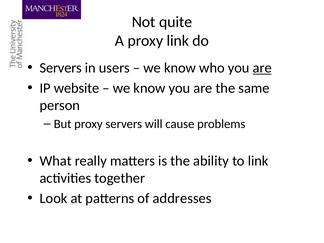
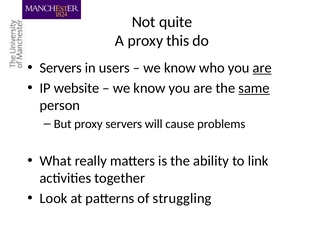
proxy link: link -> this (178, 41)
same underline: none -> present (254, 88)
addresses: addresses -> struggling (182, 198)
